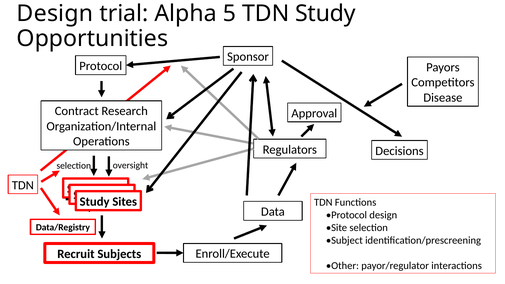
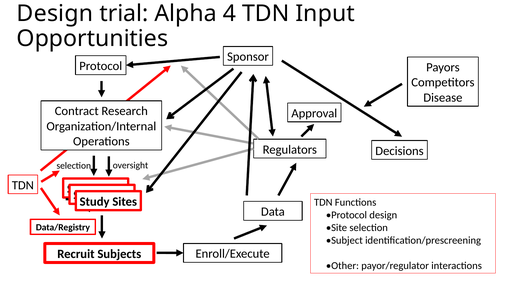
5: 5 -> 4 (229, 14)
TDN Study: Study -> Input (325, 14)
